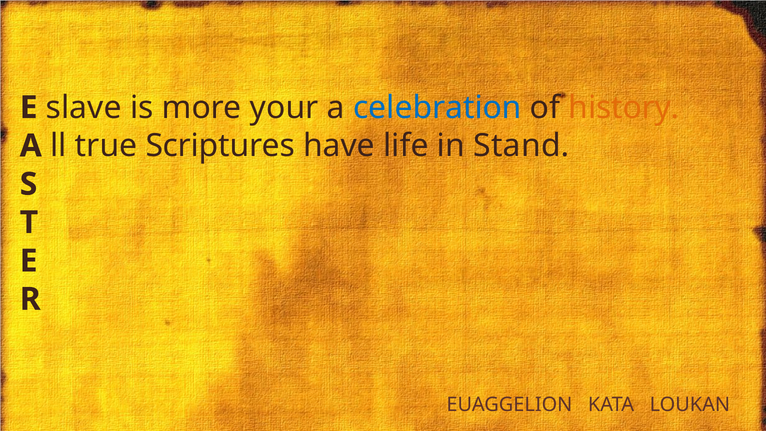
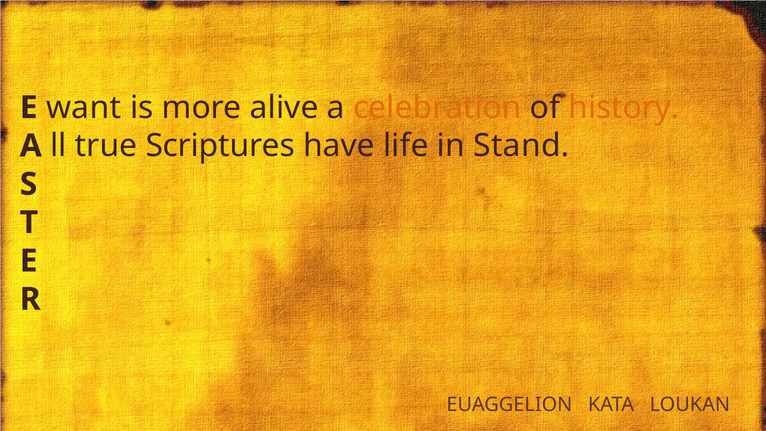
slave: slave -> want (84, 108)
your: your -> alive (284, 108)
celebration colour: blue -> orange (437, 108)
